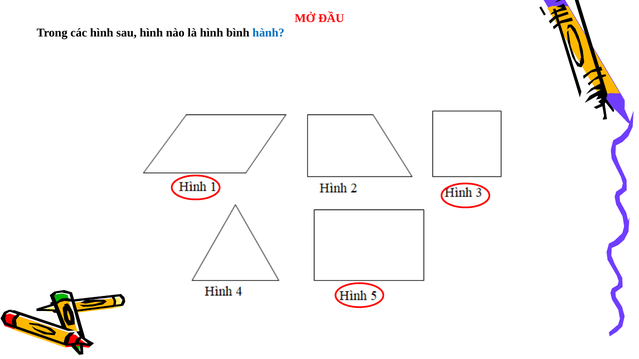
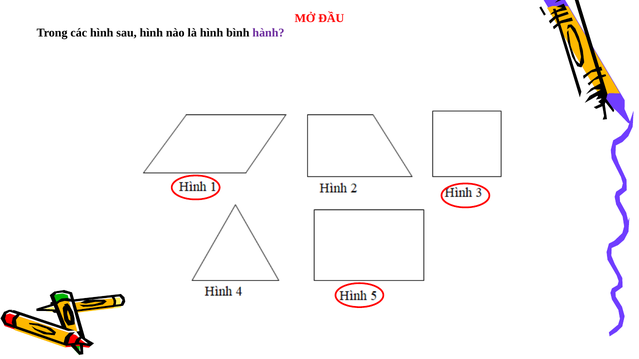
hành colour: blue -> purple (268, 33)
